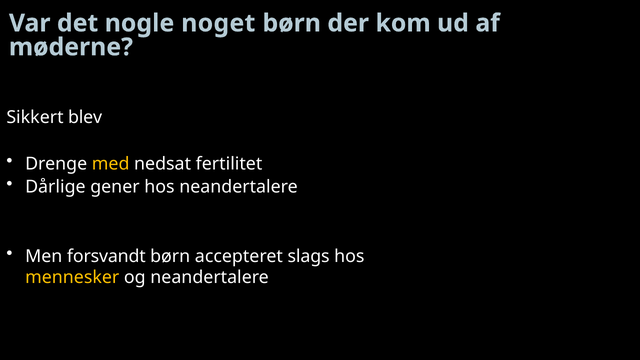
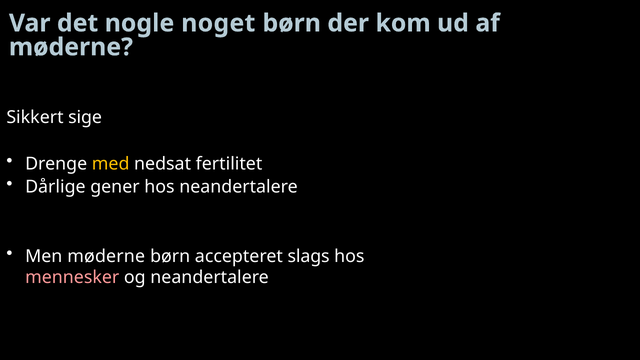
blev: blev -> sige (85, 117)
Men forsvandt: forsvandt -> møderne (106, 256)
mennesker colour: yellow -> pink (72, 278)
